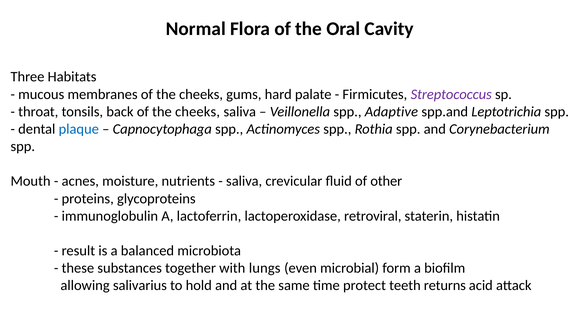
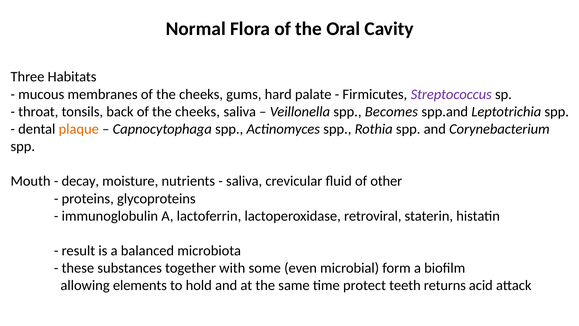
Adaptive: Adaptive -> Becomes (391, 112)
plaque colour: blue -> orange (79, 129)
acnes: acnes -> decay (80, 181)
lungs: lungs -> some (265, 268)
salivarius: salivarius -> elements (140, 285)
